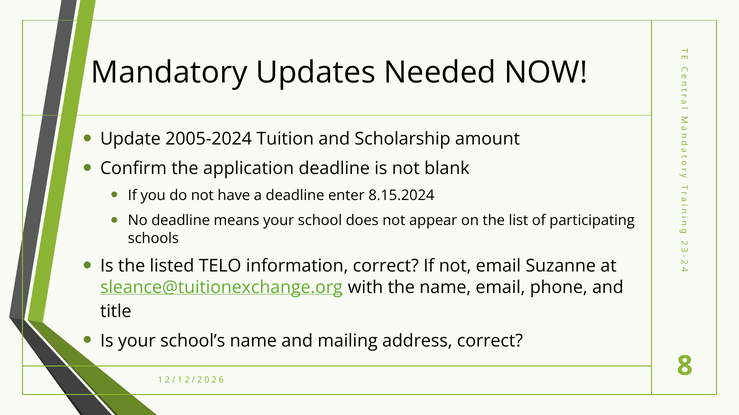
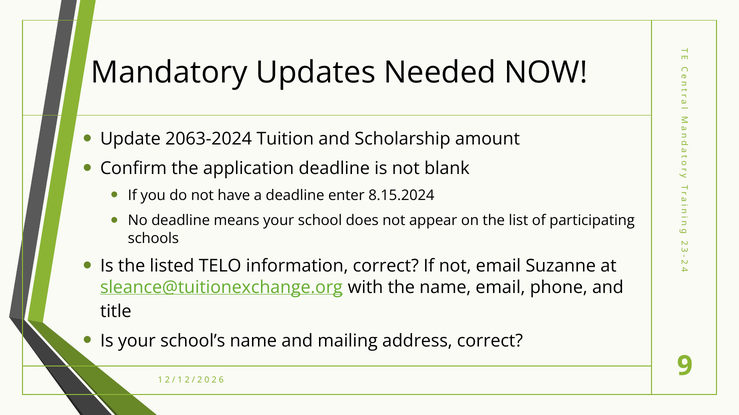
2005-2024: 2005-2024 -> 2063-2024 (209, 139)
8: 8 -> 9 (685, 366)
